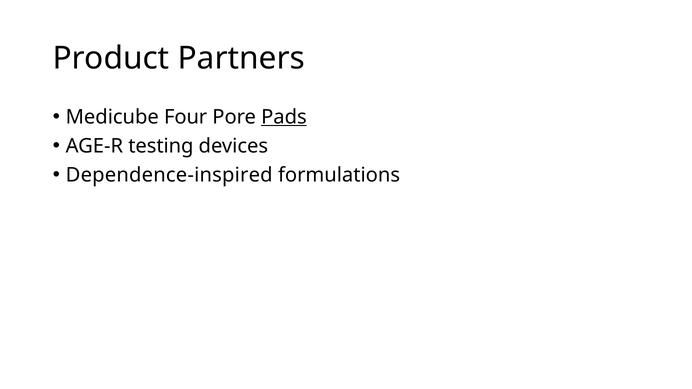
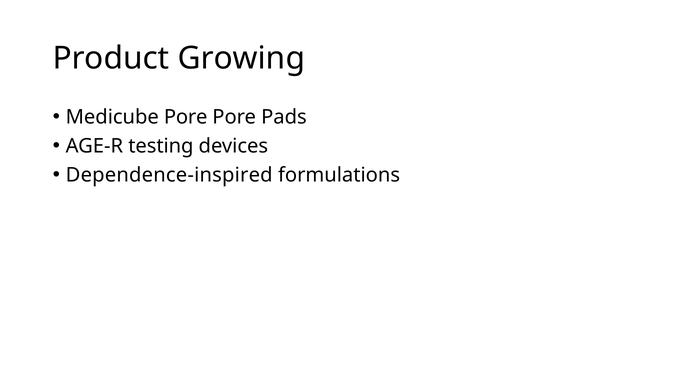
Partners: Partners -> Growing (241, 58)
Medicube Four: Four -> Pore (186, 117)
Pads underline: present -> none (284, 117)
